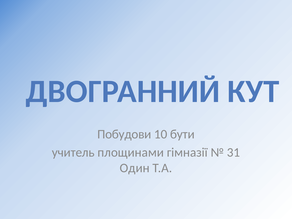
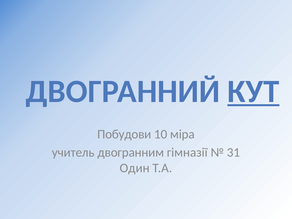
КУТ underline: none -> present (253, 91)
бути: бути -> міра (182, 134)
площинами: площинами -> двогранним (131, 152)
